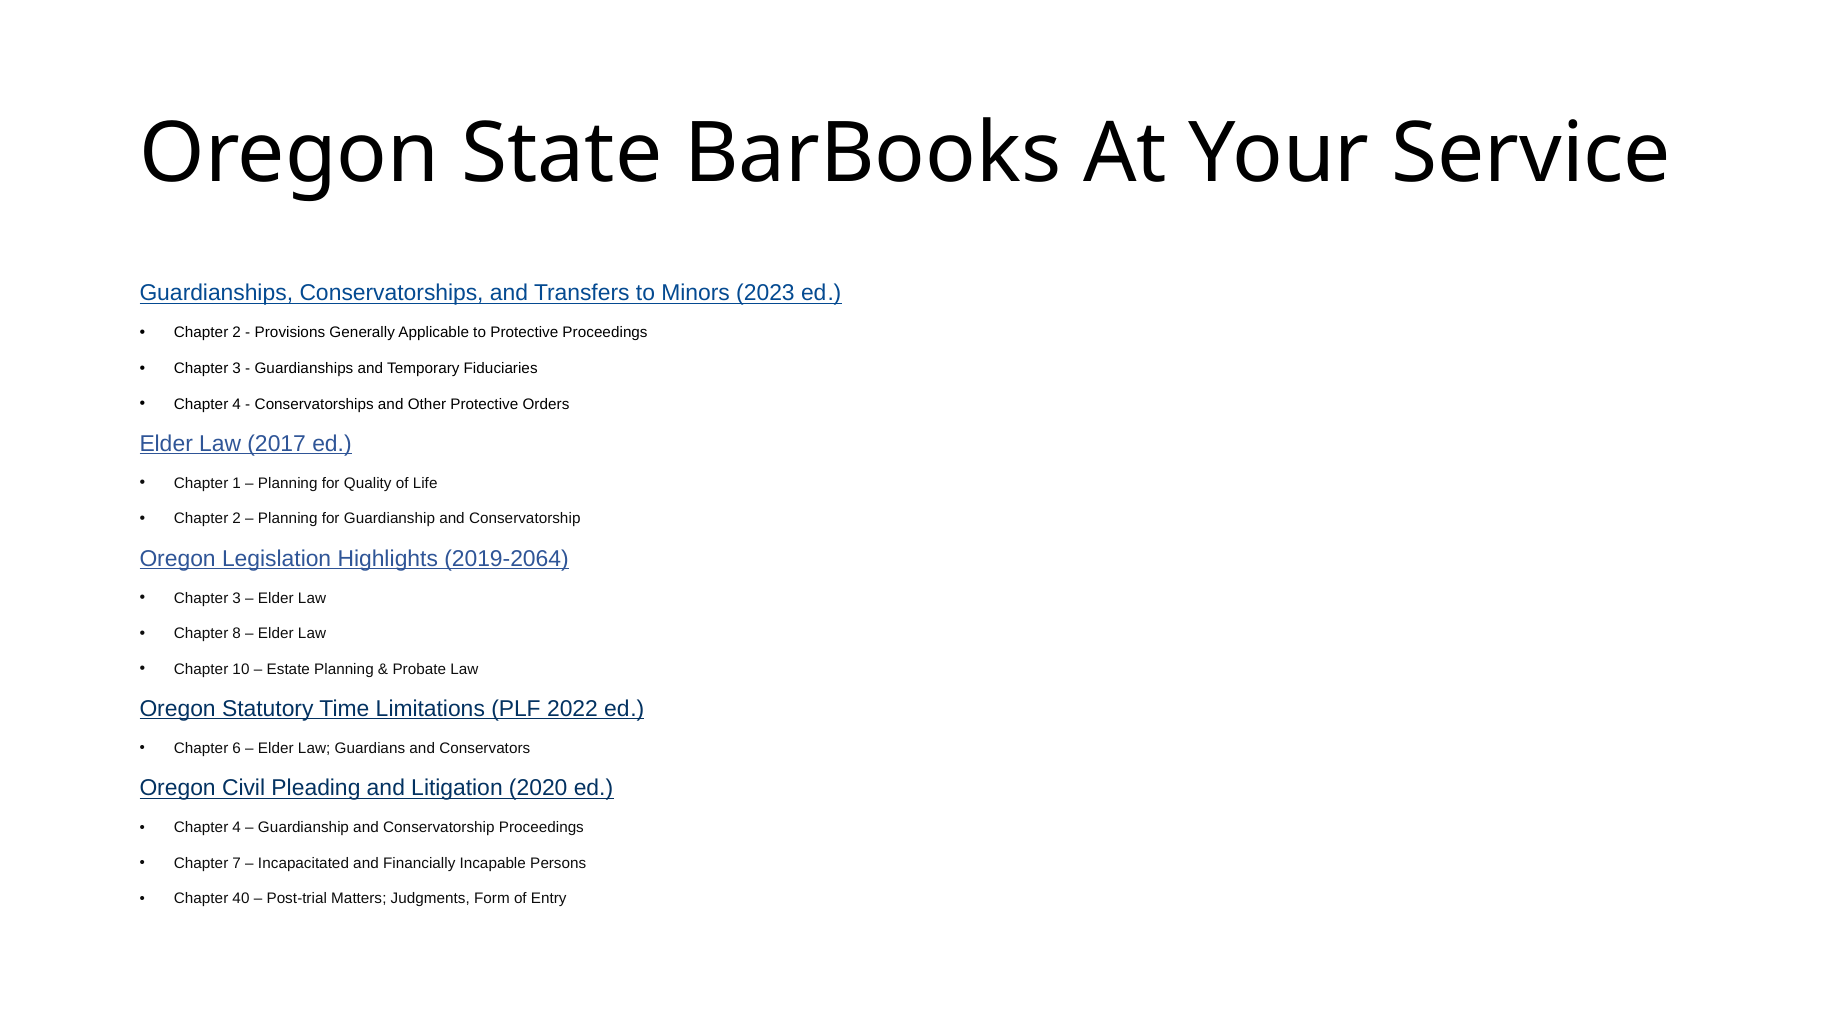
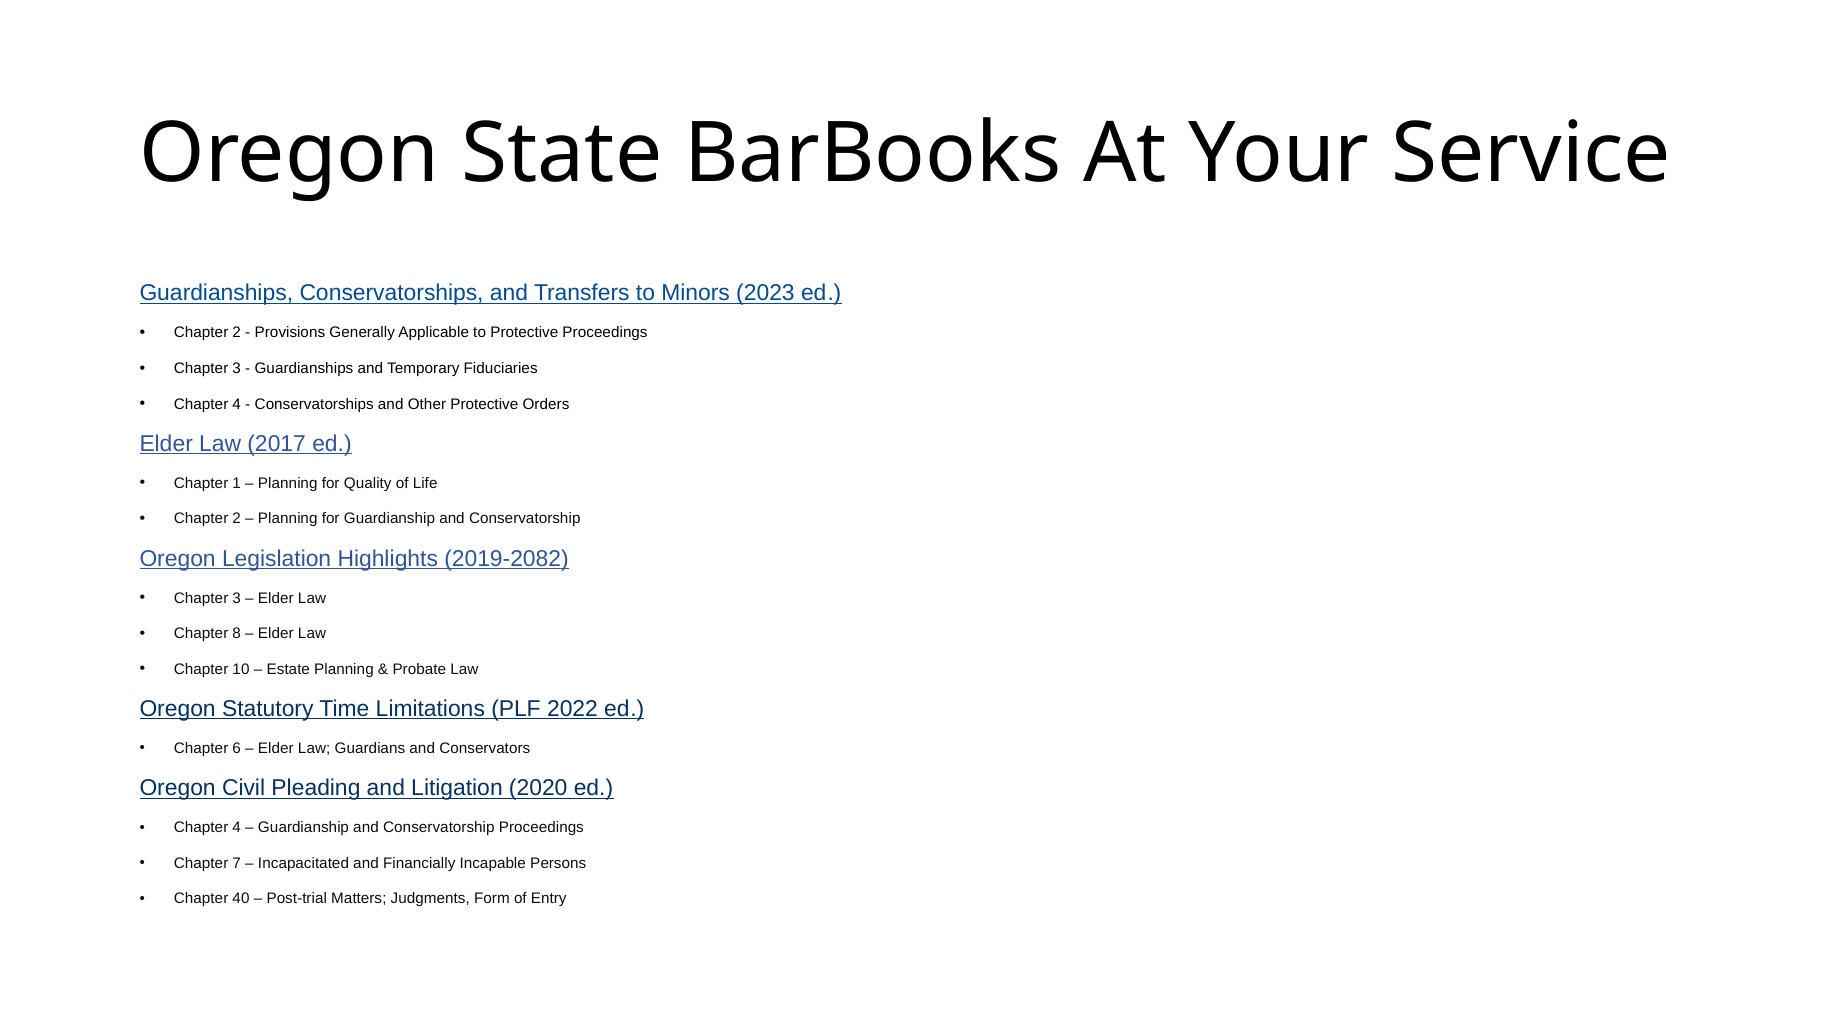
2019-2064: 2019-2064 -> 2019-2082 (506, 558)
